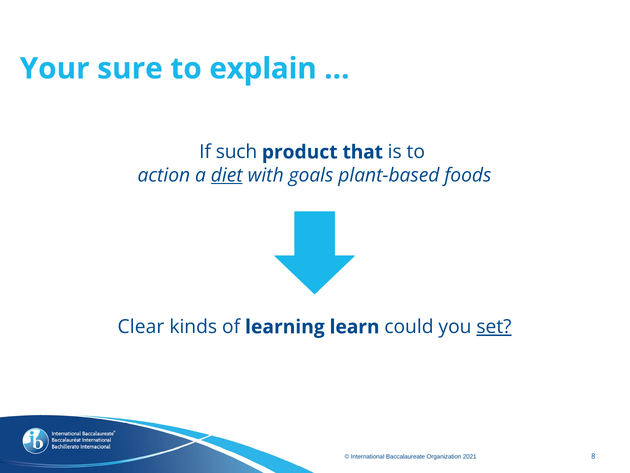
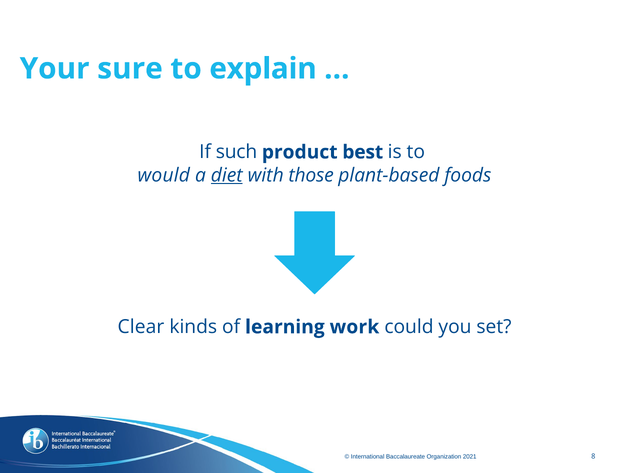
that: that -> best (363, 152)
action: action -> would (164, 175)
goals: goals -> those (311, 175)
learn: learn -> work (354, 327)
set underline: present -> none (494, 327)
